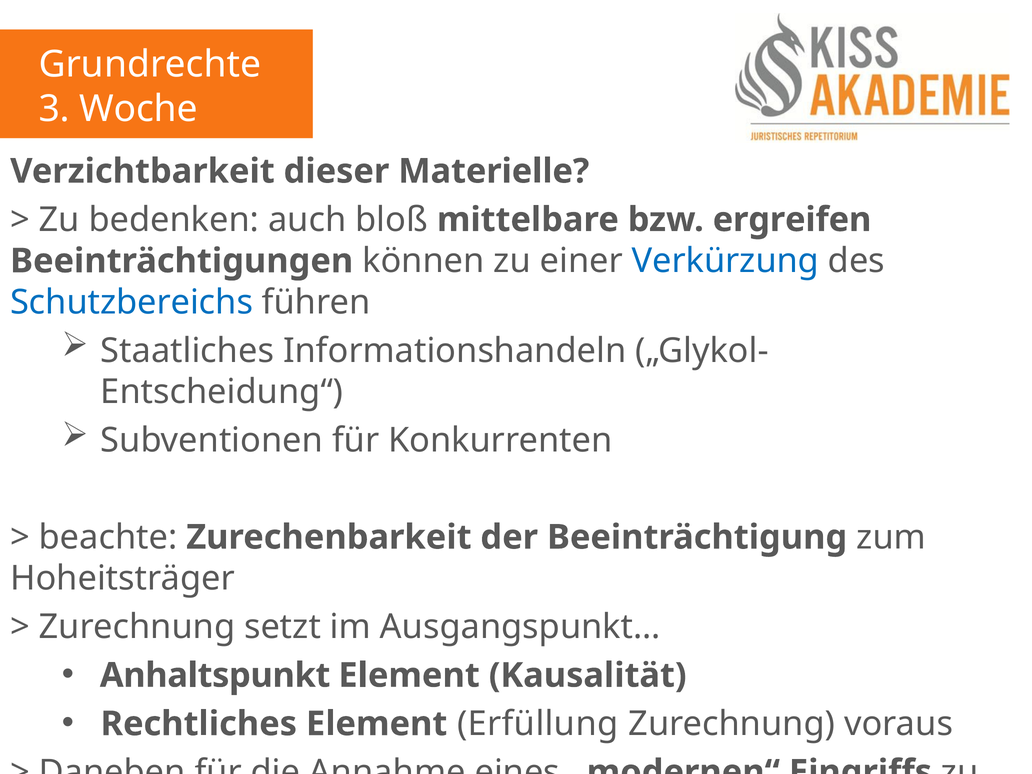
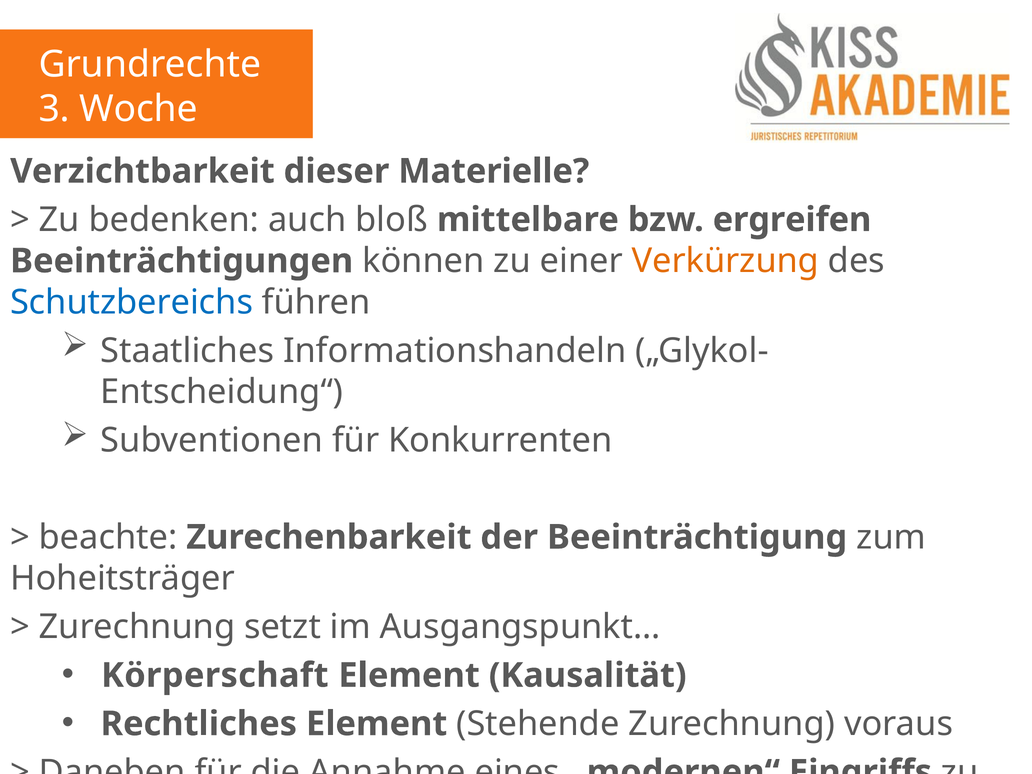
Verkürzung colour: blue -> orange (725, 261)
Anhaltspunkt: Anhaltspunkt -> Körperschaft (215, 675)
Erfüllung: Erfüllung -> Stehende (538, 724)
